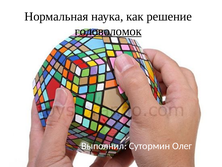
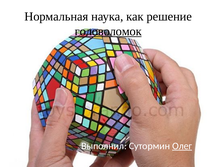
Олег underline: none -> present (182, 145)
